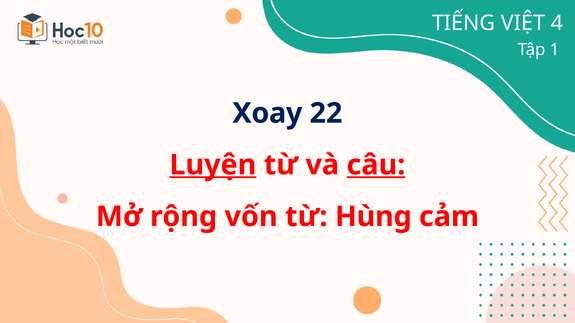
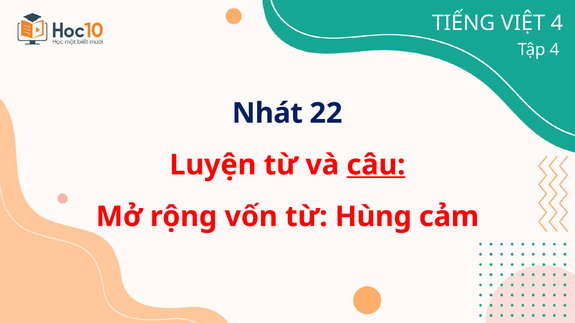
Tập 1: 1 -> 4 (555, 50)
Xoay: Xoay -> Nhát (267, 113)
Luyện underline: present -> none (213, 165)
